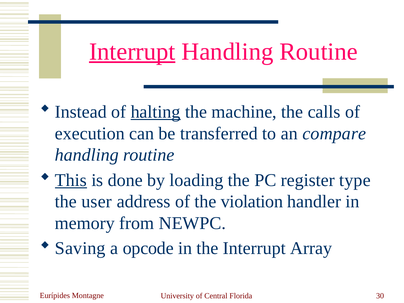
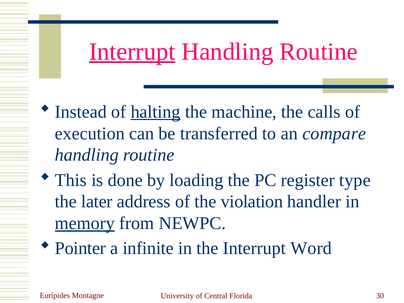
This underline: present -> none (71, 180)
user: user -> later (97, 202)
memory underline: none -> present (85, 223)
Saving: Saving -> Pointer (80, 248)
opcode: opcode -> infinite (148, 248)
Array: Array -> Word (311, 248)
